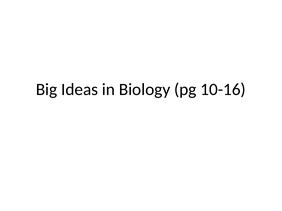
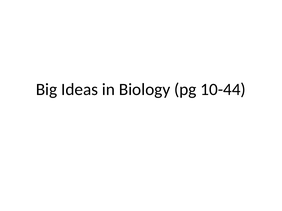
10-16: 10-16 -> 10-44 (223, 90)
